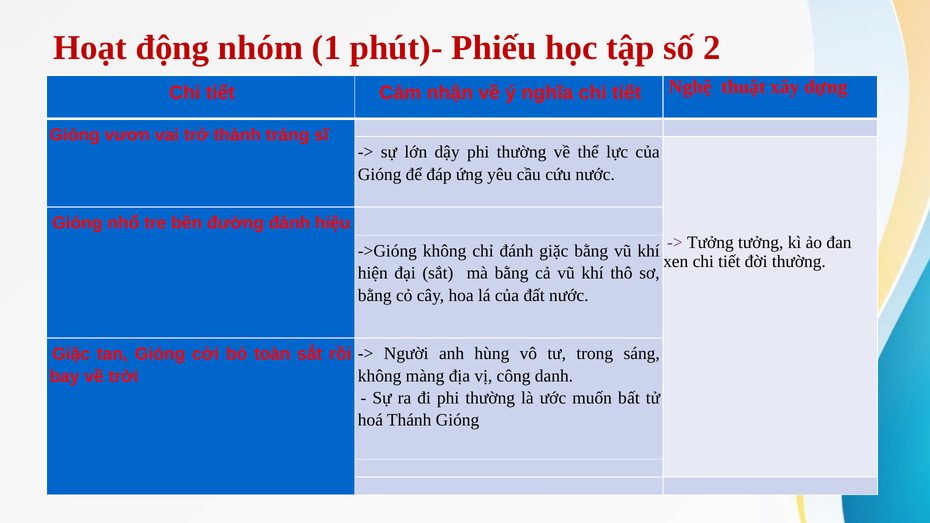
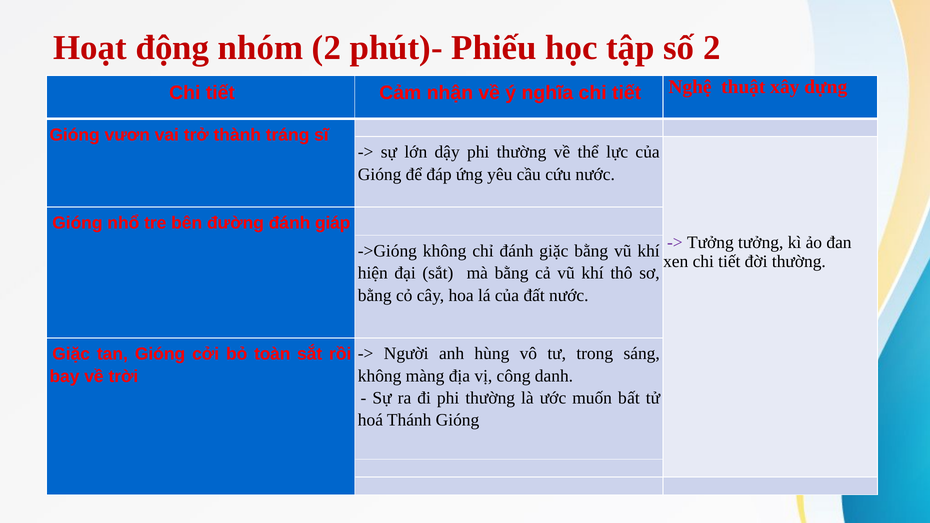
nhóm 1: 1 -> 2 (326, 48)
hiệu: hiệu -> giáp (333, 223)
